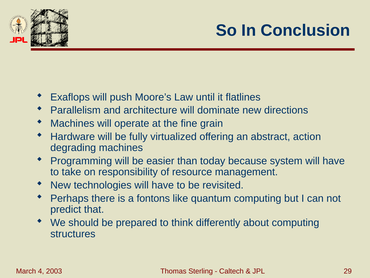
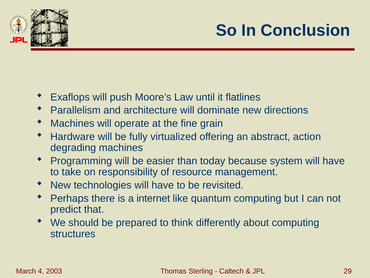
fontons: fontons -> internet (153, 198)
